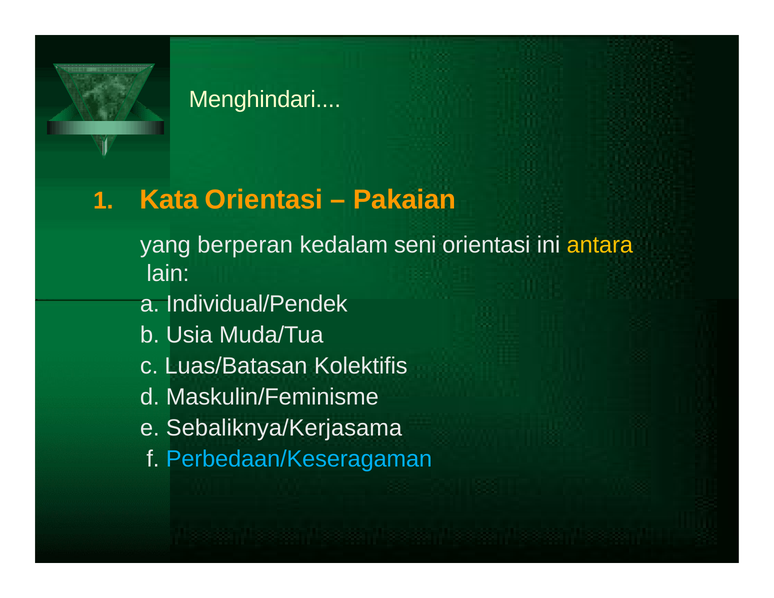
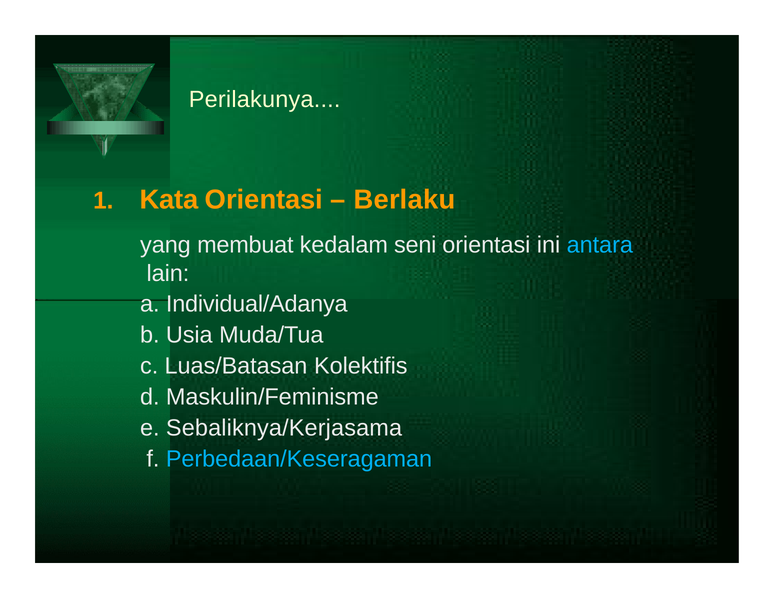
Menghindari: Menghindari -> Perilakunya (265, 99)
Pakaian: Pakaian -> Berlaku (405, 200)
berperan: berperan -> membuat (245, 245)
antara colour: yellow -> light blue (600, 245)
Individual/Pendek: Individual/Pendek -> Individual/Adanya (257, 304)
